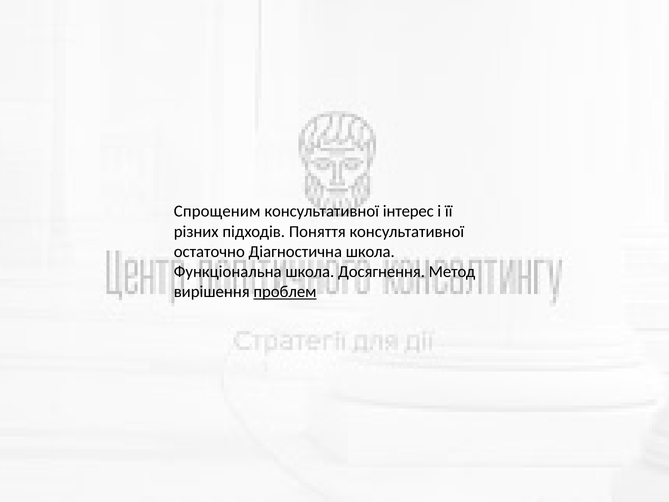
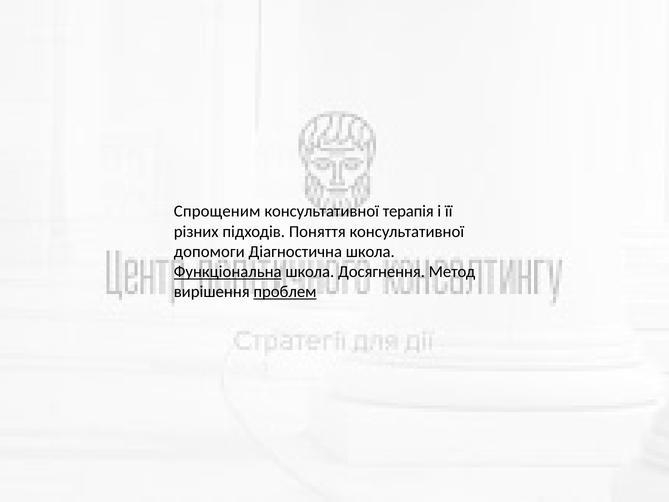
інтерес: інтерес -> терапія (408, 211)
остаточно: остаточно -> допомоги (209, 251)
Функціональна underline: none -> present (228, 272)
